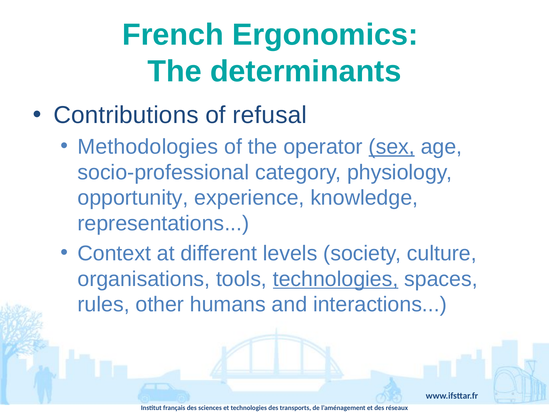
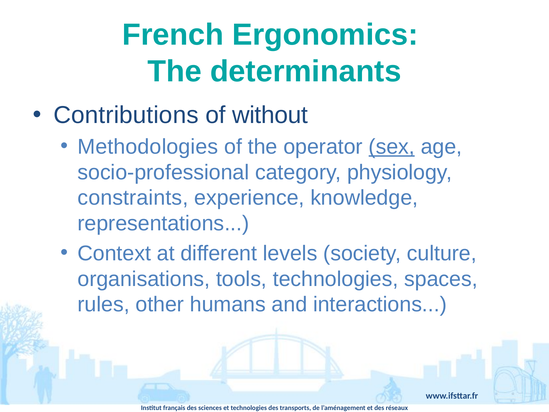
refusal: refusal -> without (270, 115)
opportunity: opportunity -> constraints (133, 198)
technologies underline: present -> none (336, 279)
